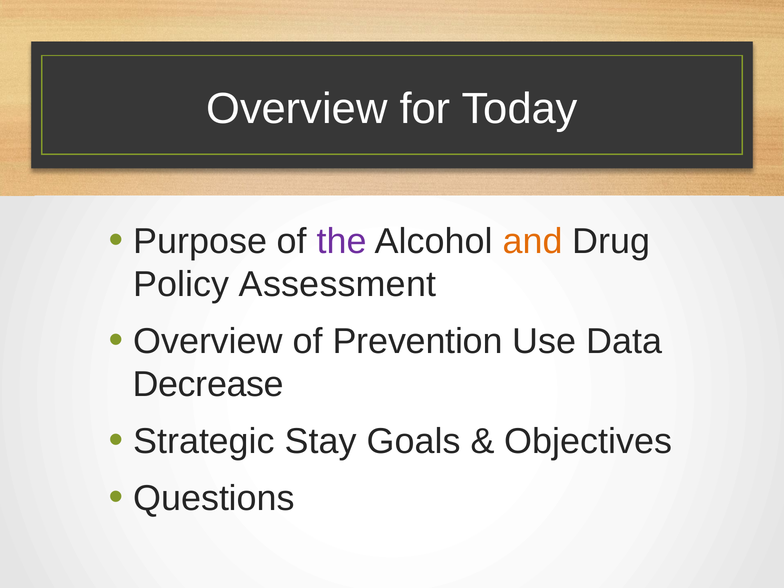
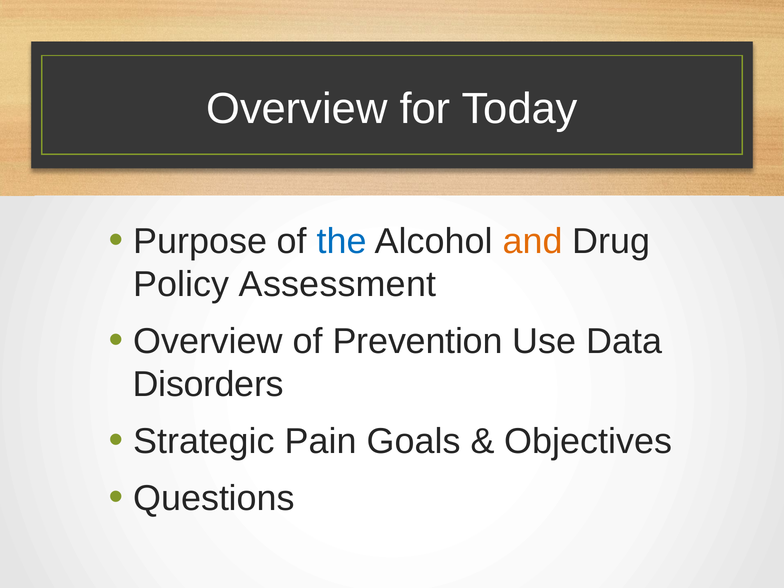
the colour: purple -> blue (342, 241)
Decrease: Decrease -> Disorders (208, 385)
Stay: Stay -> Pain (321, 441)
